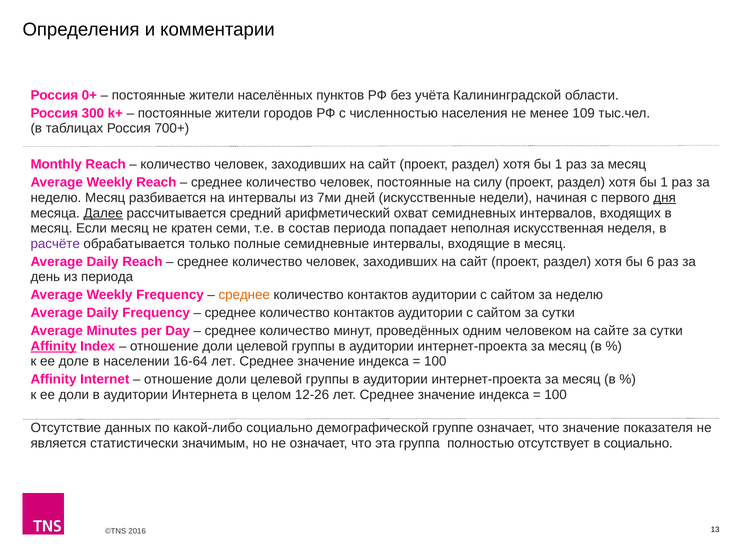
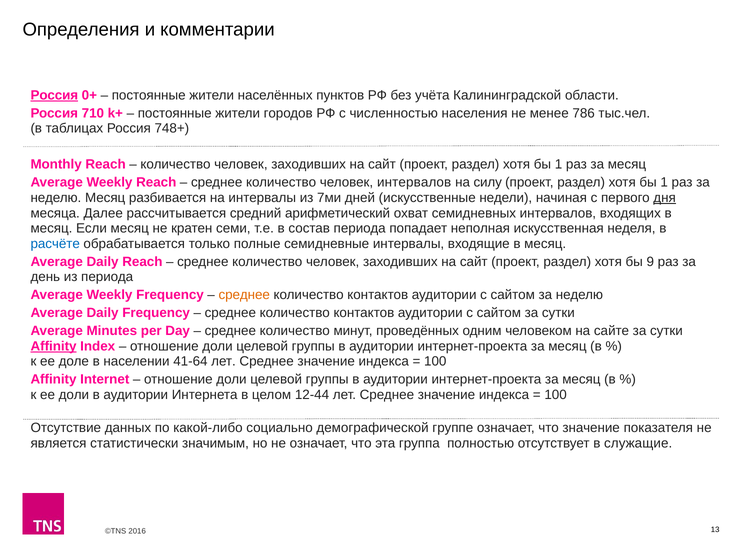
Россия underline: none -> present (54, 95)
300: 300 -> 710 (93, 113)
109: 109 -> 786 (584, 113)
700+: 700+ -> 748+ (172, 129)
человек постоянные: постоянные -> интервалов (414, 183)
Далее underline: present -> none (103, 213)
расчёте colour: purple -> blue (55, 244)
6: 6 -> 9 (650, 262)
16-64: 16-64 -> 41-64 (190, 362)
12-26: 12-26 -> 12-44 (312, 395)
в социально: социально -> служащие (638, 444)
